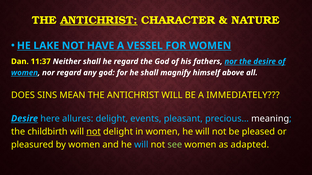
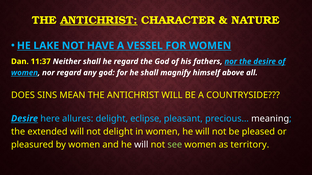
IMMEDIATELY: IMMEDIATELY -> COUNTRYSIDE (243, 96)
events: events -> eclipse (146, 119)
childbirth: childbirth -> extended (47, 132)
not underline: present -> none (94, 132)
will colour: light blue -> white (141, 145)
adapted: adapted -> territory (250, 145)
